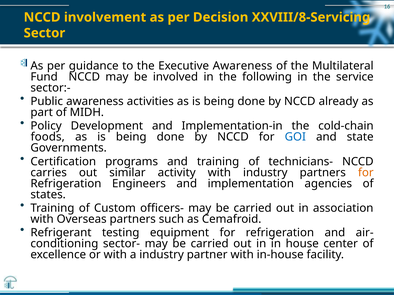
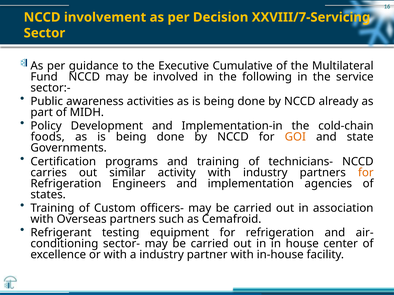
XXVIII/8-Servicing: XXVIII/8-Servicing -> XXVIII/7-Servicing (311, 17)
Executive Awareness: Awareness -> Cumulative (243, 66)
GOI colour: blue -> orange (295, 137)
